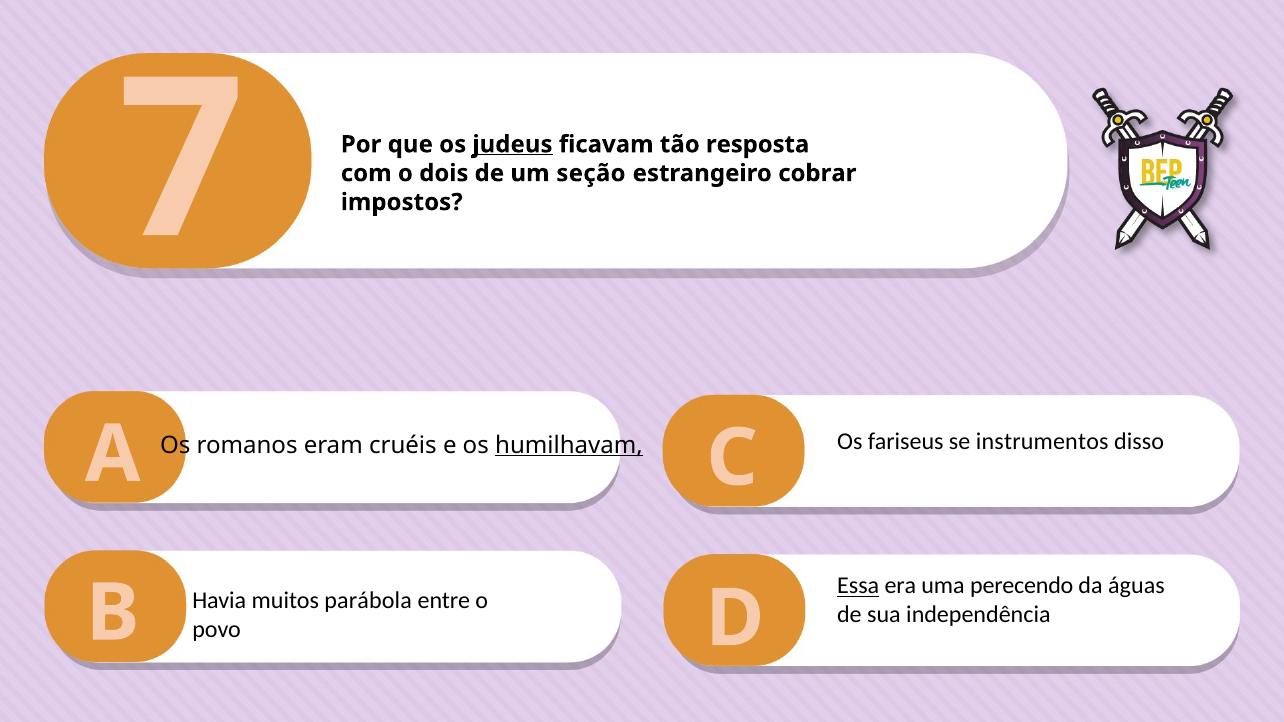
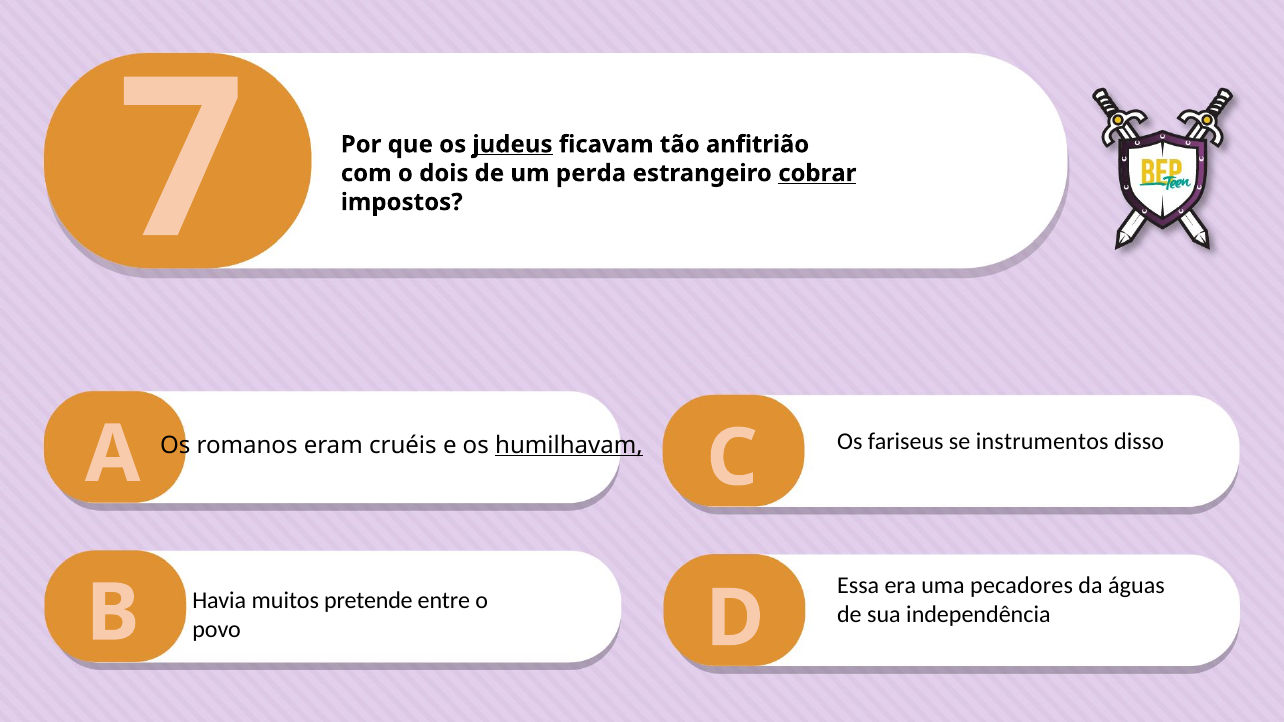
resposta: resposta -> anfitrião (758, 144)
seção: seção -> perda (591, 173)
cobrar underline: none -> present (817, 173)
Essa underline: present -> none (858, 586)
perecendo: perecendo -> pecadores (1022, 586)
parábola: parábola -> pretende (368, 601)
